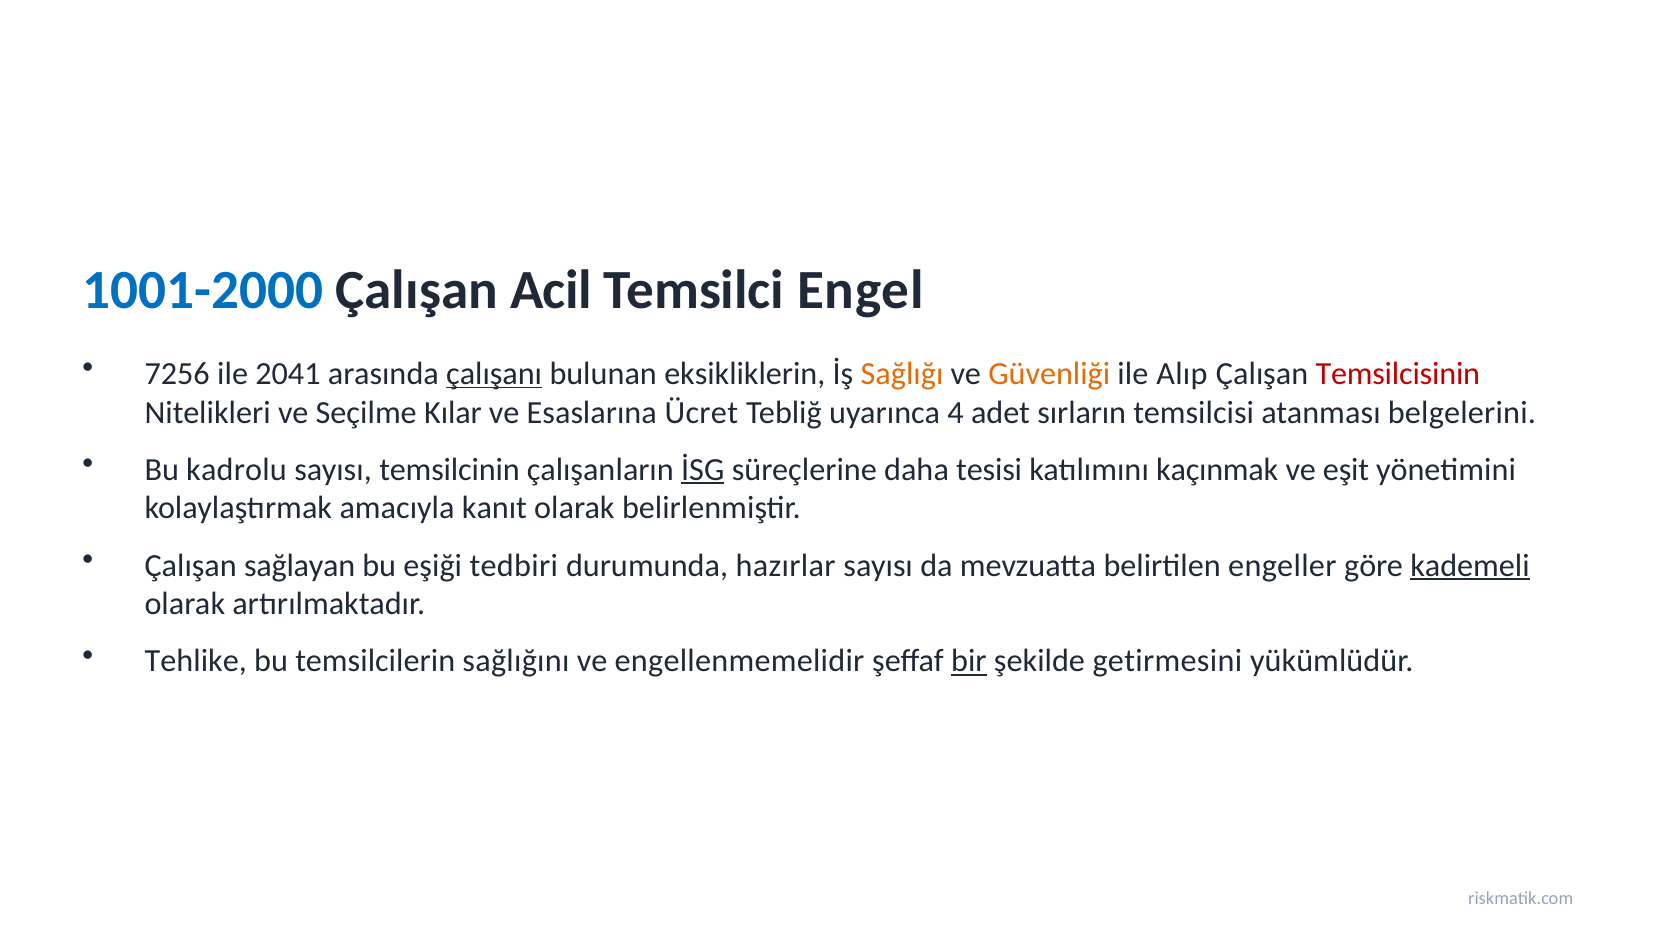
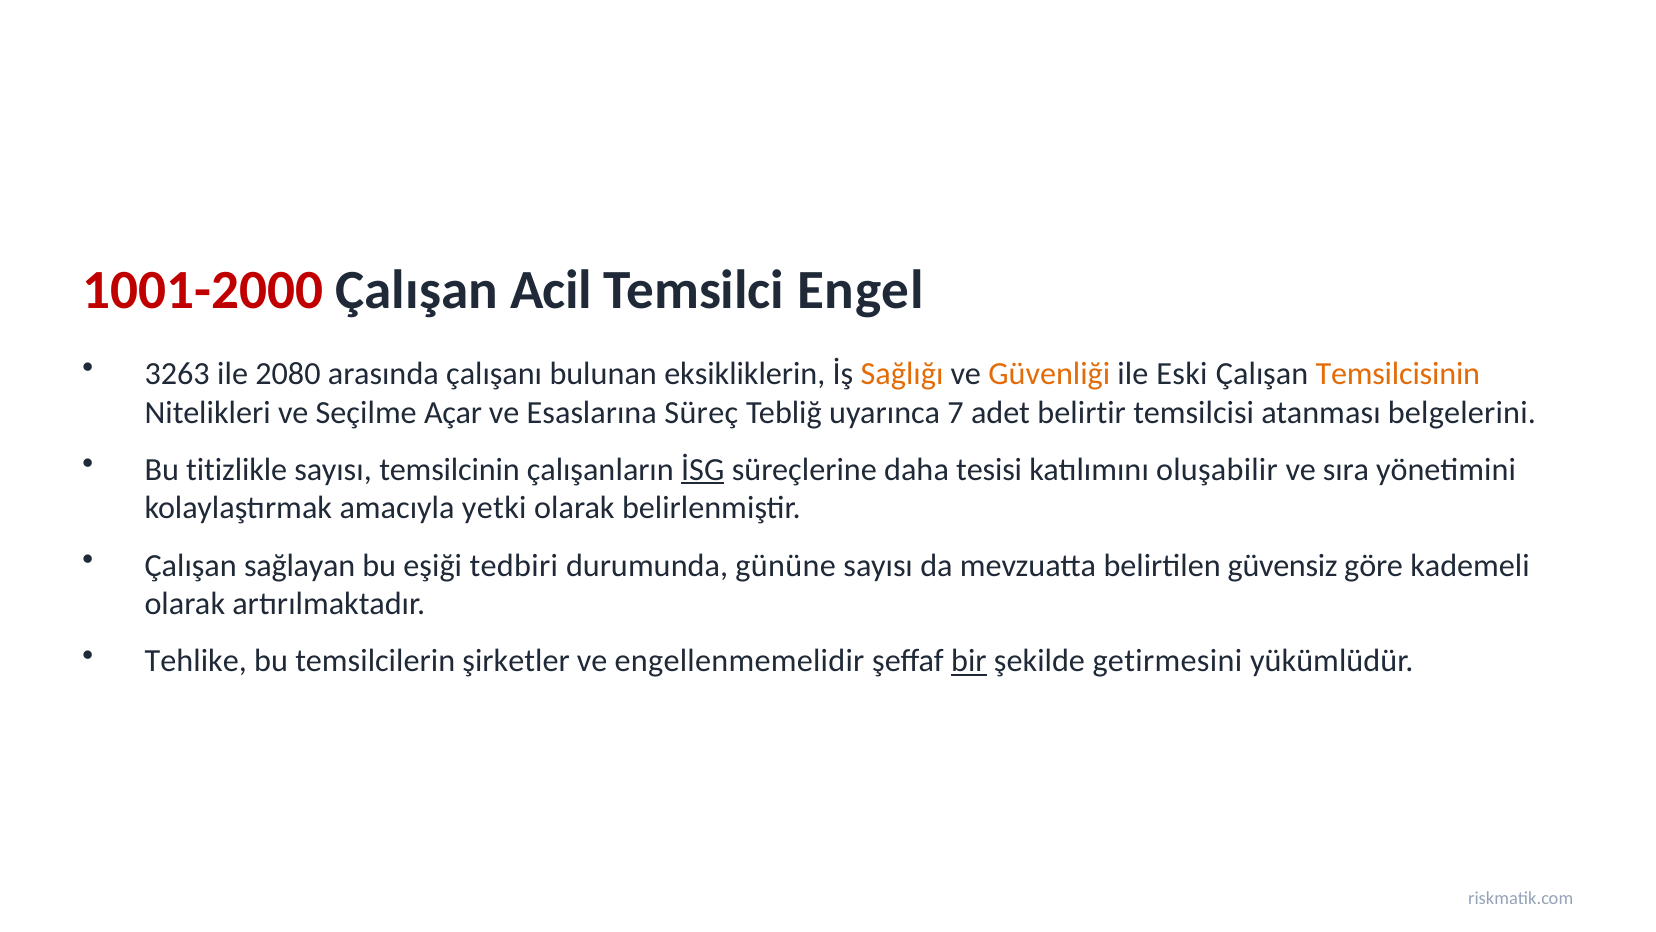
1001-2000 colour: blue -> red (203, 290)
7256: 7256 -> 3263 (177, 373)
2041: 2041 -> 2080 (288, 373)
çalışanı underline: present -> none (494, 373)
Alıp: Alıp -> Eski (1182, 373)
Temsilcisinin colour: red -> orange (1398, 373)
Kılar: Kılar -> Açar (453, 412)
Ücret: Ücret -> Süreç (701, 412)
4: 4 -> 7 (955, 412)
sırların: sırların -> belirtir (1082, 412)
kadrolu: kadrolu -> titizlikle (237, 469)
kaçınmak: kaçınmak -> oluşabilir (1217, 469)
eşit: eşit -> sıra (1346, 469)
kanıt: kanıt -> yetki (494, 508)
hazırlar: hazırlar -> gününe (786, 565)
engeller: engeller -> güvensiz (1283, 565)
kademeli underline: present -> none (1470, 565)
sağlığını: sağlığını -> şirketler (516, 661)
